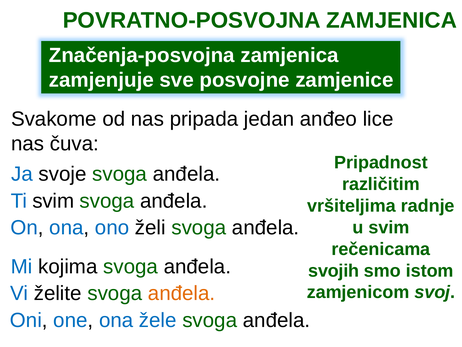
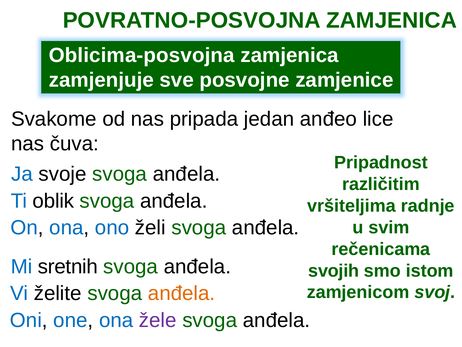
Značenja-posvojna: Značenja-posvojna -> Oblicima-posvojna (142, 55)
Ti svim: svim -> oblik (53, 201)
kojima: kojima -> sretnih (68, 266)
žele colour: blue -> purple (158, 320)
